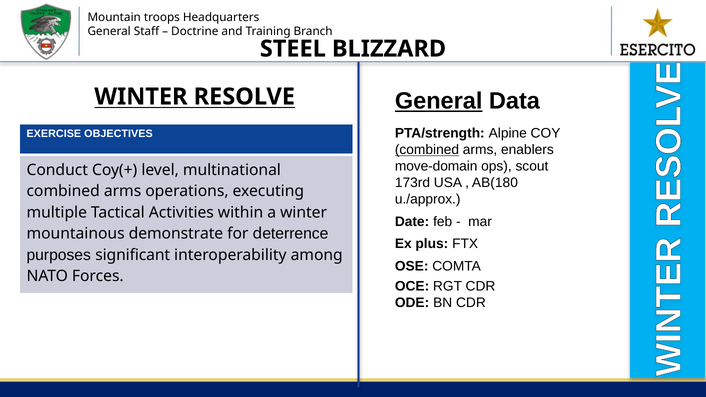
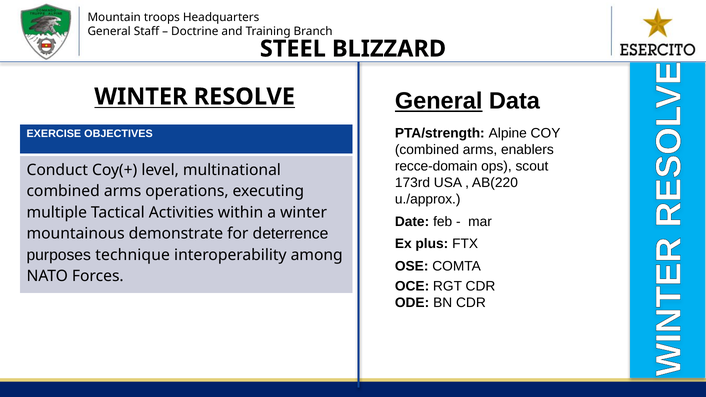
combined underline: present -> none (427, 150)
move-domain: move-domain -> recce-domain (436, 166)
AB(180: AB(180 -> AB(220 (495, 183)
significant: significant -> technique (133, 255)
